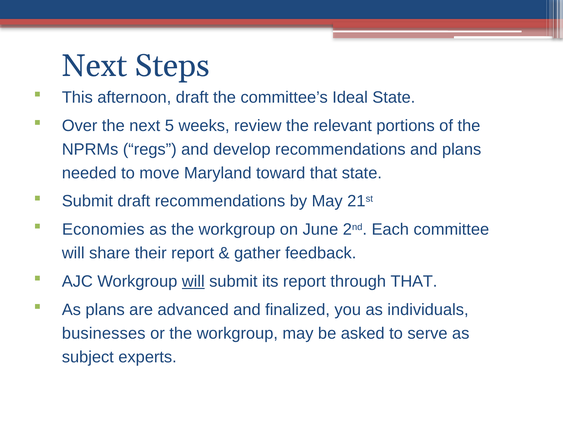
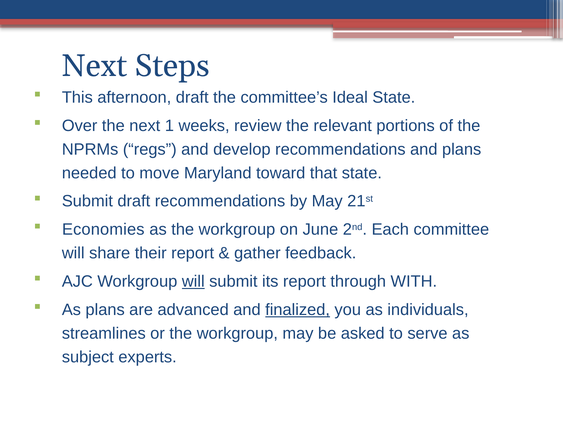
5: 5 -> 1 (169, 126)
through THAT: THAT -> WITH (414, 282)
finalized underline: none -> present (298, 310)
businesses: businesses -> streamlines (104, 334)
